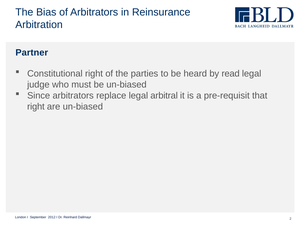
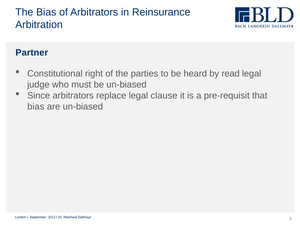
arbitral: arbitral -> clause (164, 95)
right: right -> bias (36, 106)
